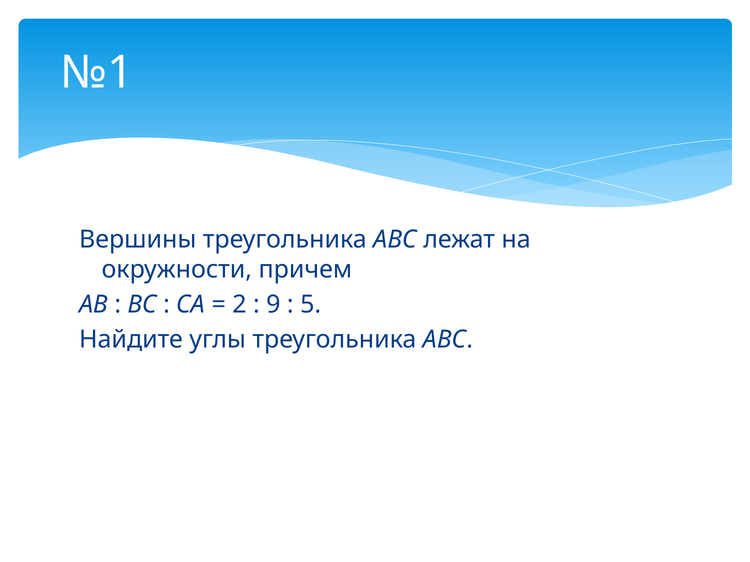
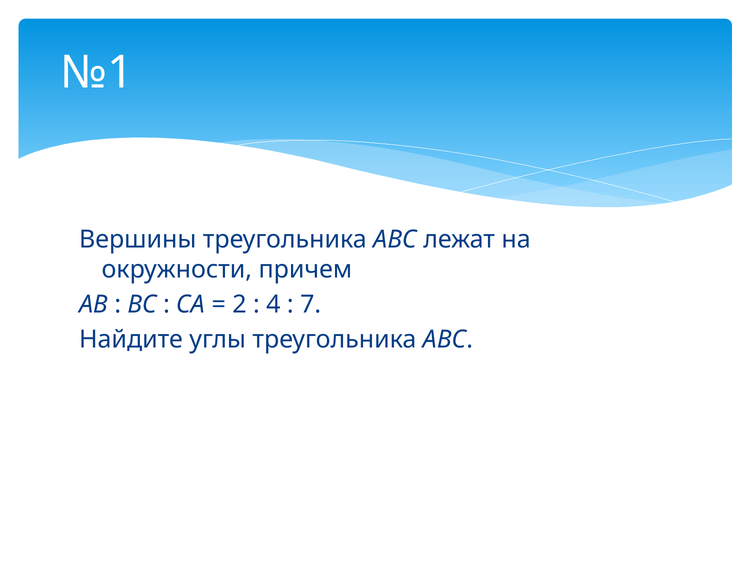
9: 9 -> 4 (273, 305)
5: 5 -> 7 (311, 305)
